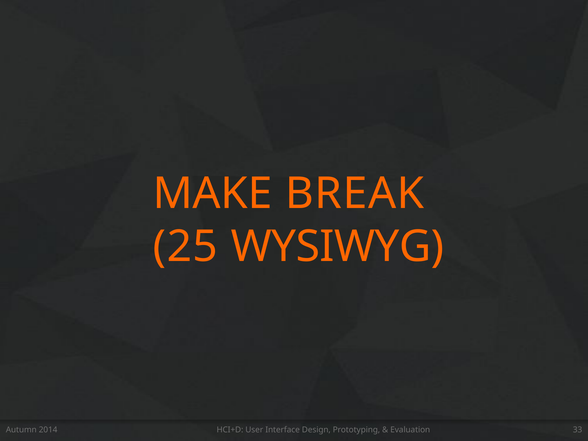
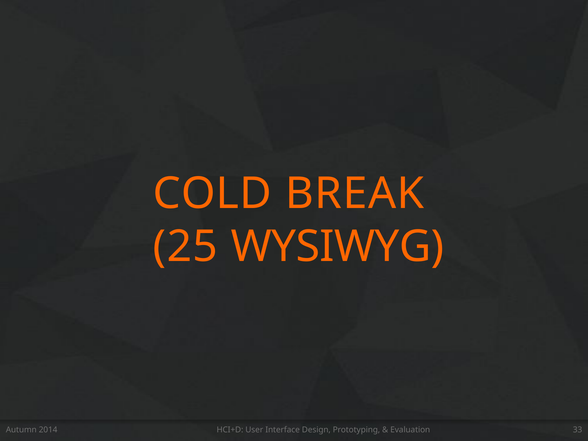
MAKE: MAKE -> COLD (212, 194)
